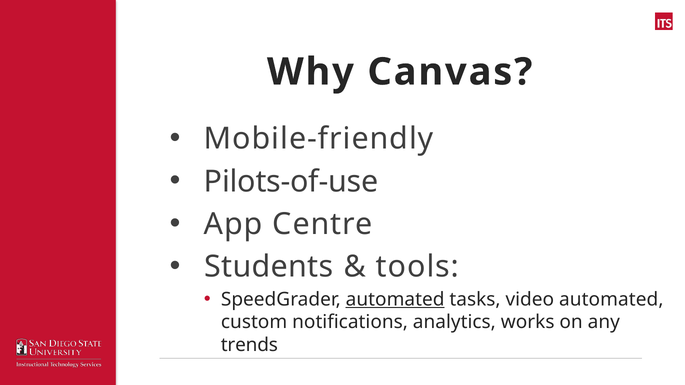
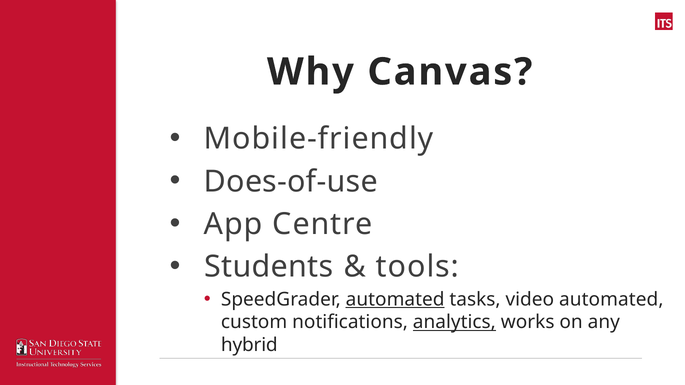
Pilots-of-use: Pilots-of-use -> Does-of-use (291, 182)
analytics underline: none -> present (454, 322)
trends: trends -> hybrid (249, 345)
